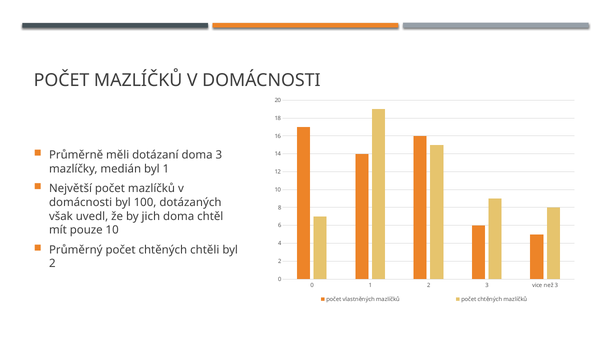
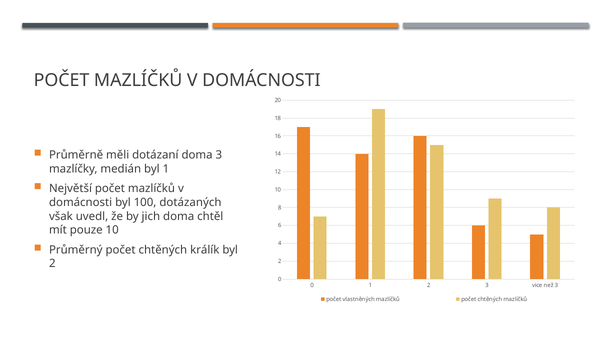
chtěli: chtěli -> králík (205, 250)
